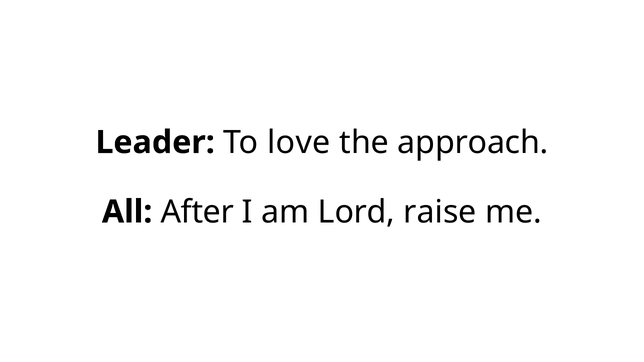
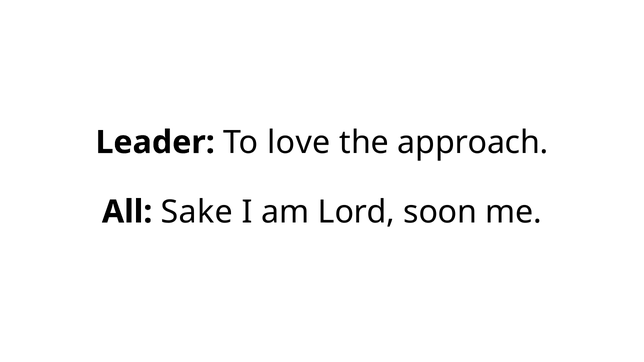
After: After -> Sake (197, 212)
raise: raise -> soon (440, 212)
